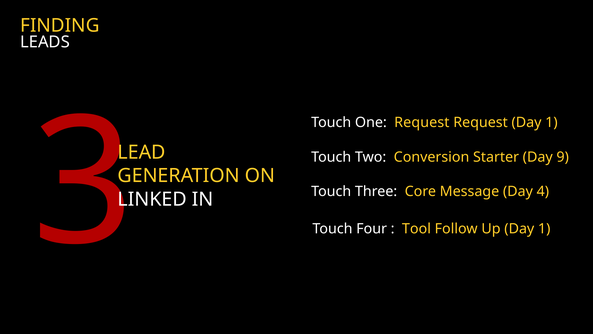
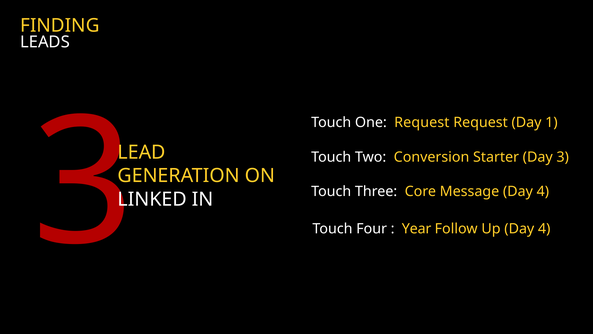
Day 9: 9 -> 3 (563, 157)
Tool: Tool -> Year (417, 229)
Up Day 1: 1 -> 4 (544, 229)
